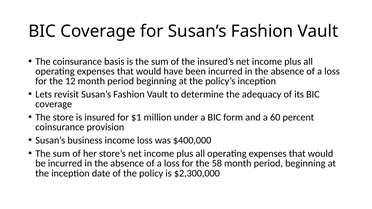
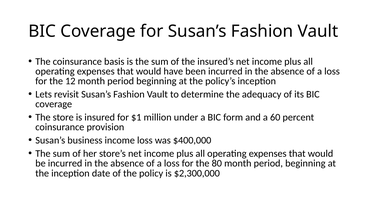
58: 58 -> 80 (217, 164)
